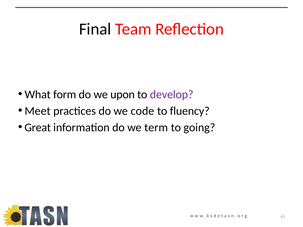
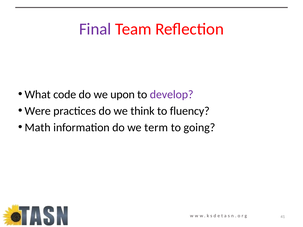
Final colour: black -> purple (95, 29)
form: form -> code (65, 95)
Meet: Meet -> Were (38, 111)
code: code -> think (143, 111)
Great: Great -> Math (38, 128)
